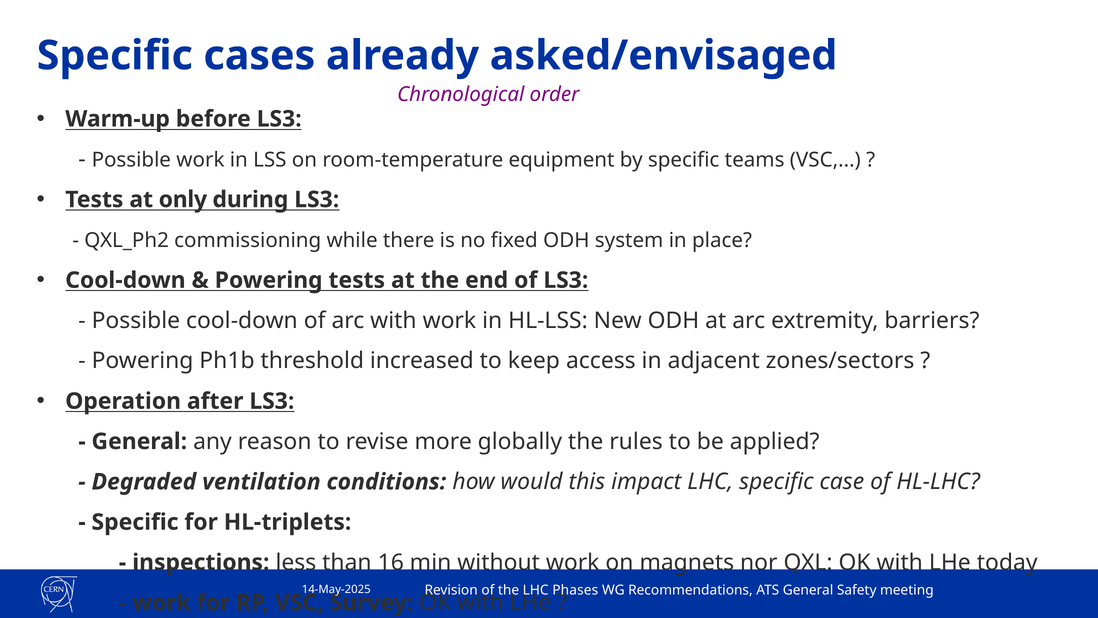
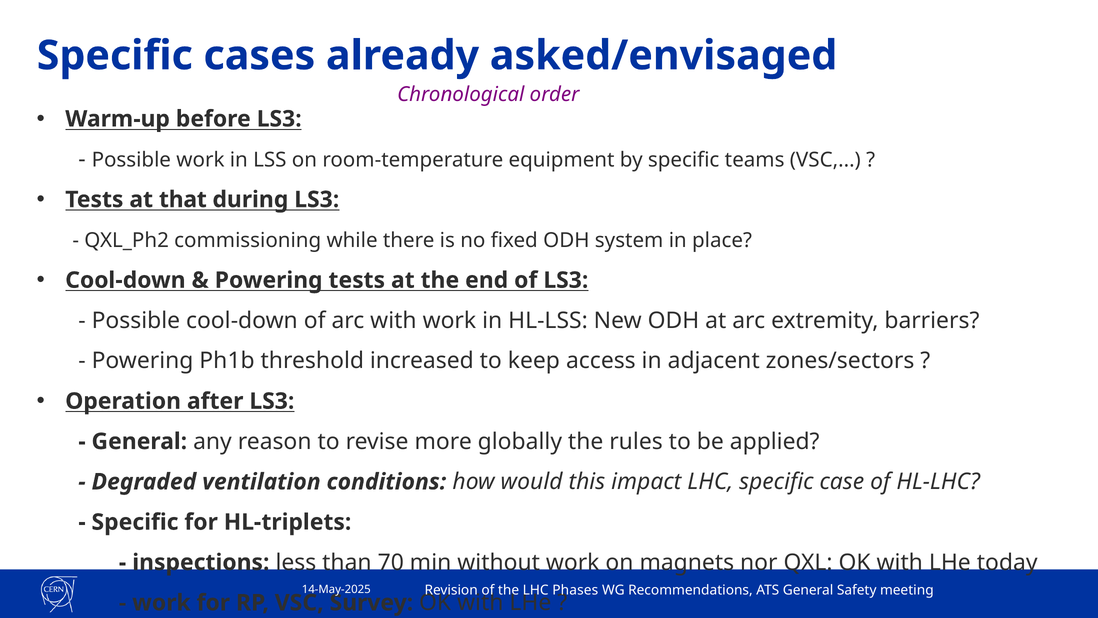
only: only -> that (183, 199)
16: 16 -> 70 (391, 562)
